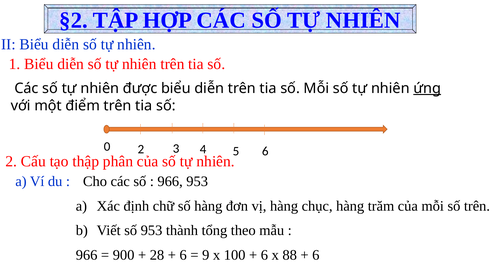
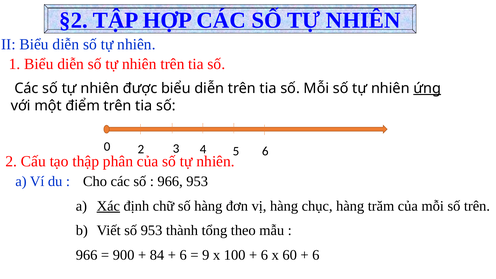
Xác underline: none -> present (108, 206)
28: 28 -> 84 (157, 255)
88: 88 -> 60 (290, 255)
